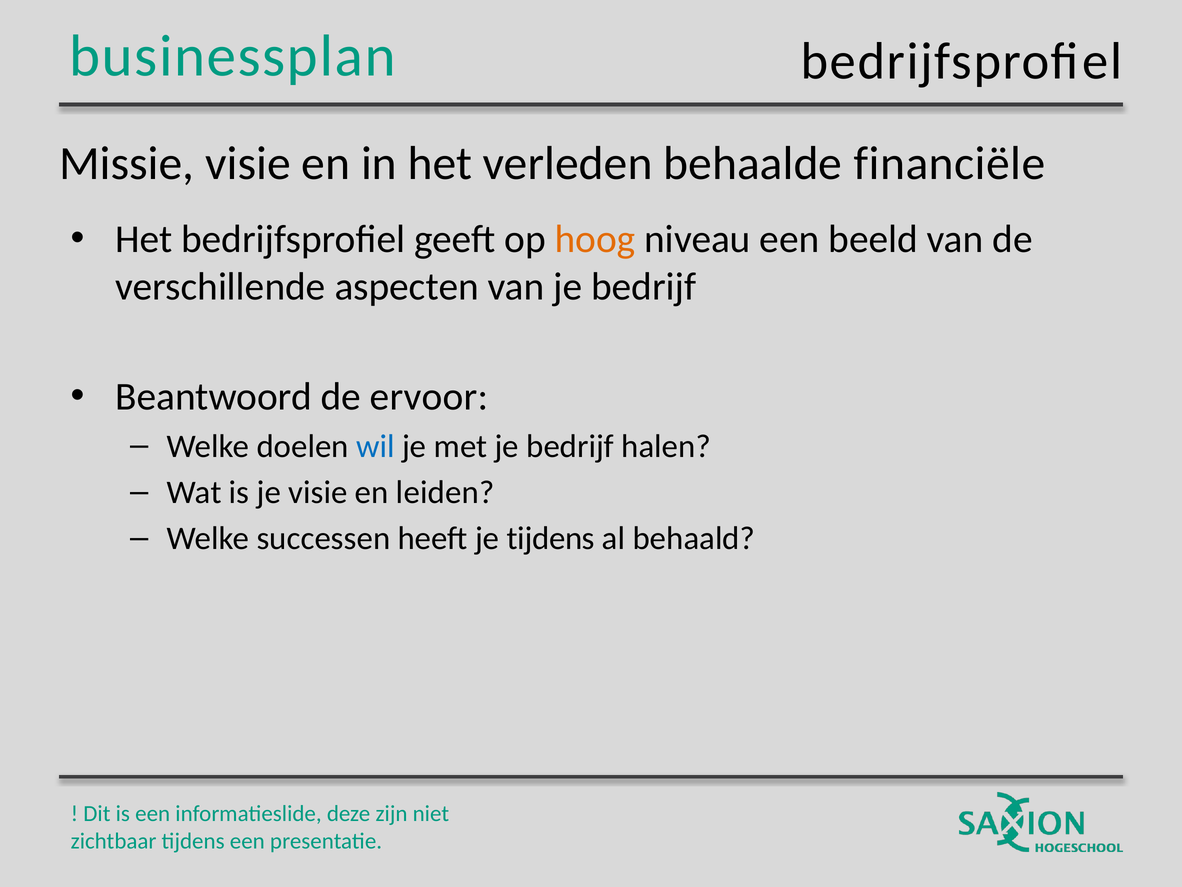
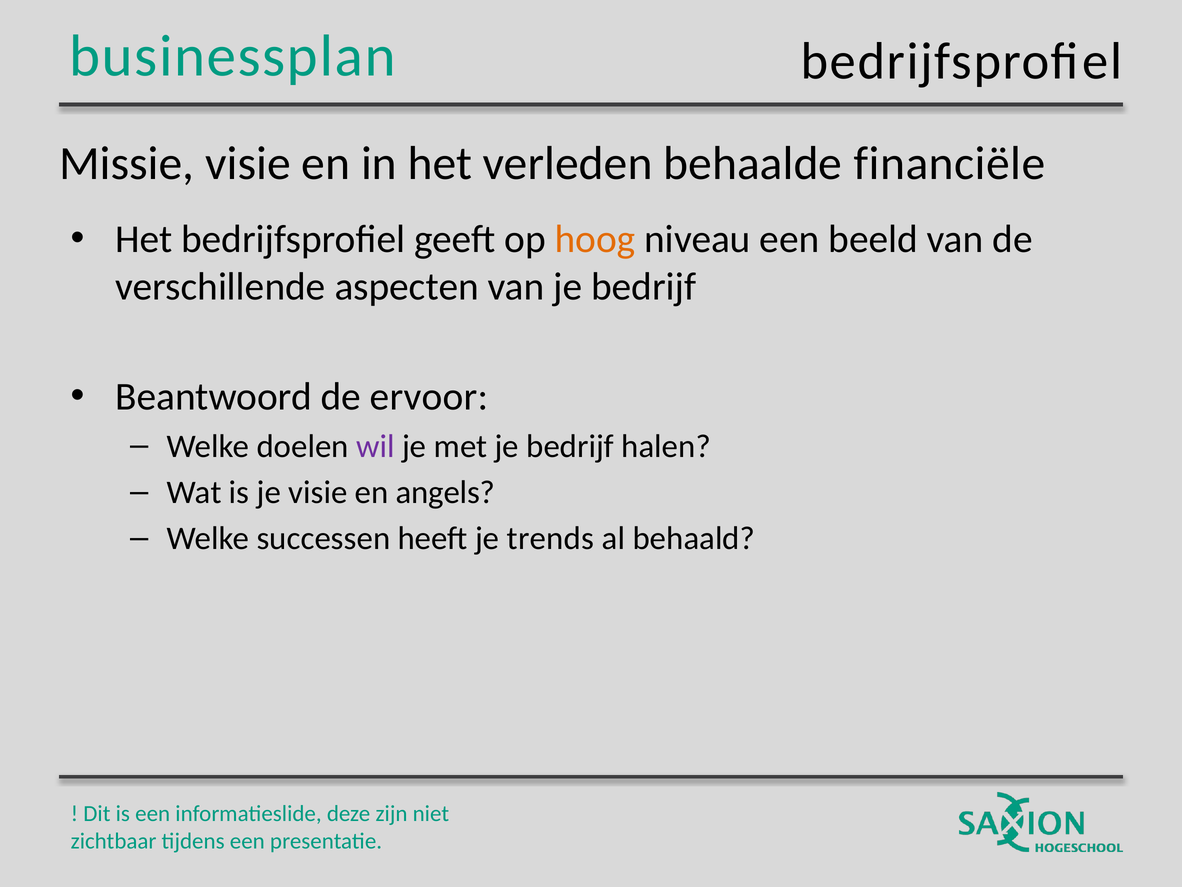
wil colour: blue -> purple (375, 446)
leiden: leiden -> angels (445, 492)
je tijdens: tijdens -> trends (550, 538)
